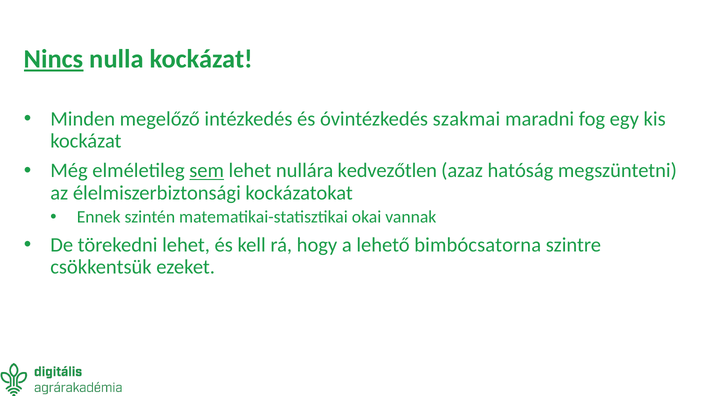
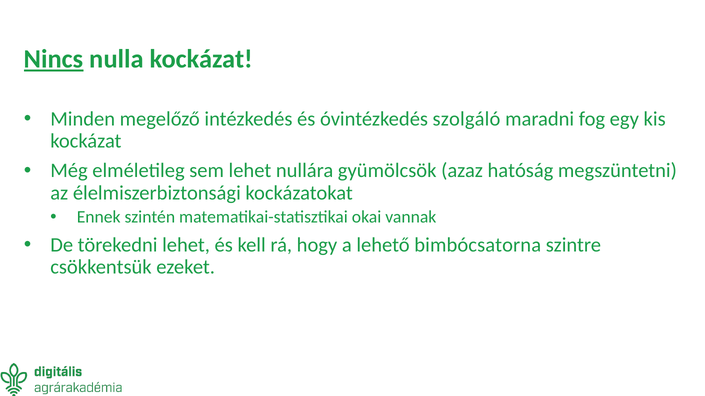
szakmai: szakmai -> szolgáló (467, 119)
sem underline: present -> none (207, 171)
kedvezőtlen: kedvezőtlen -> gyümölcsök (387, 171)
